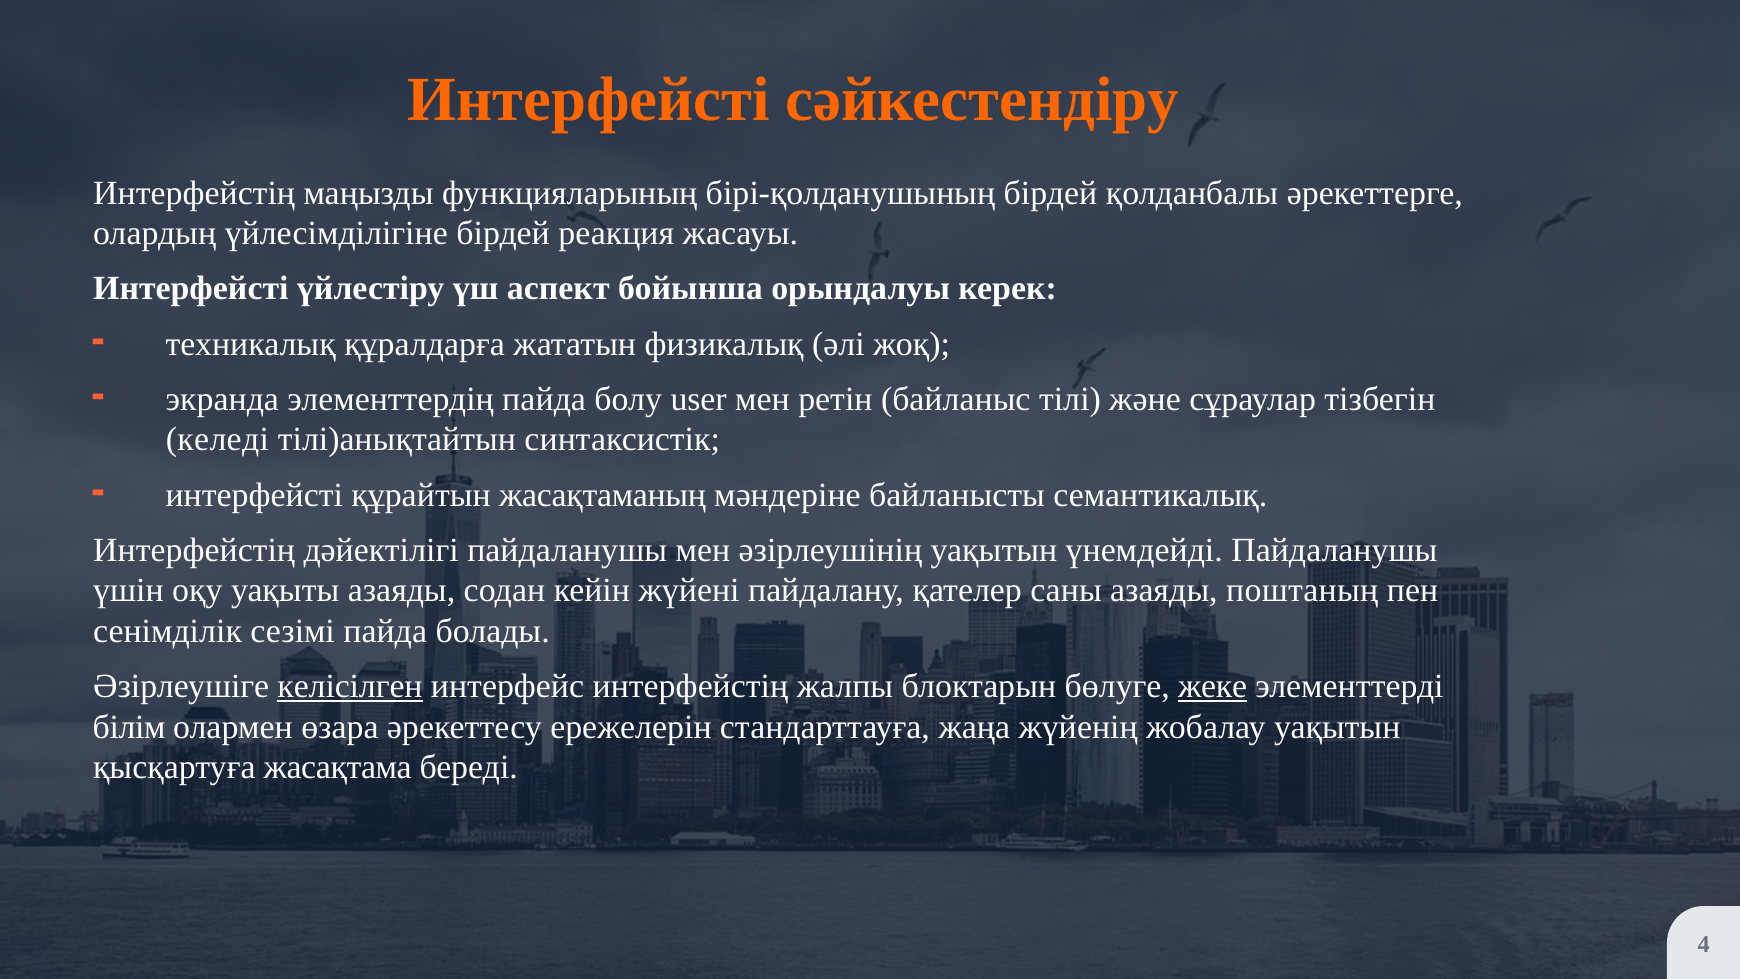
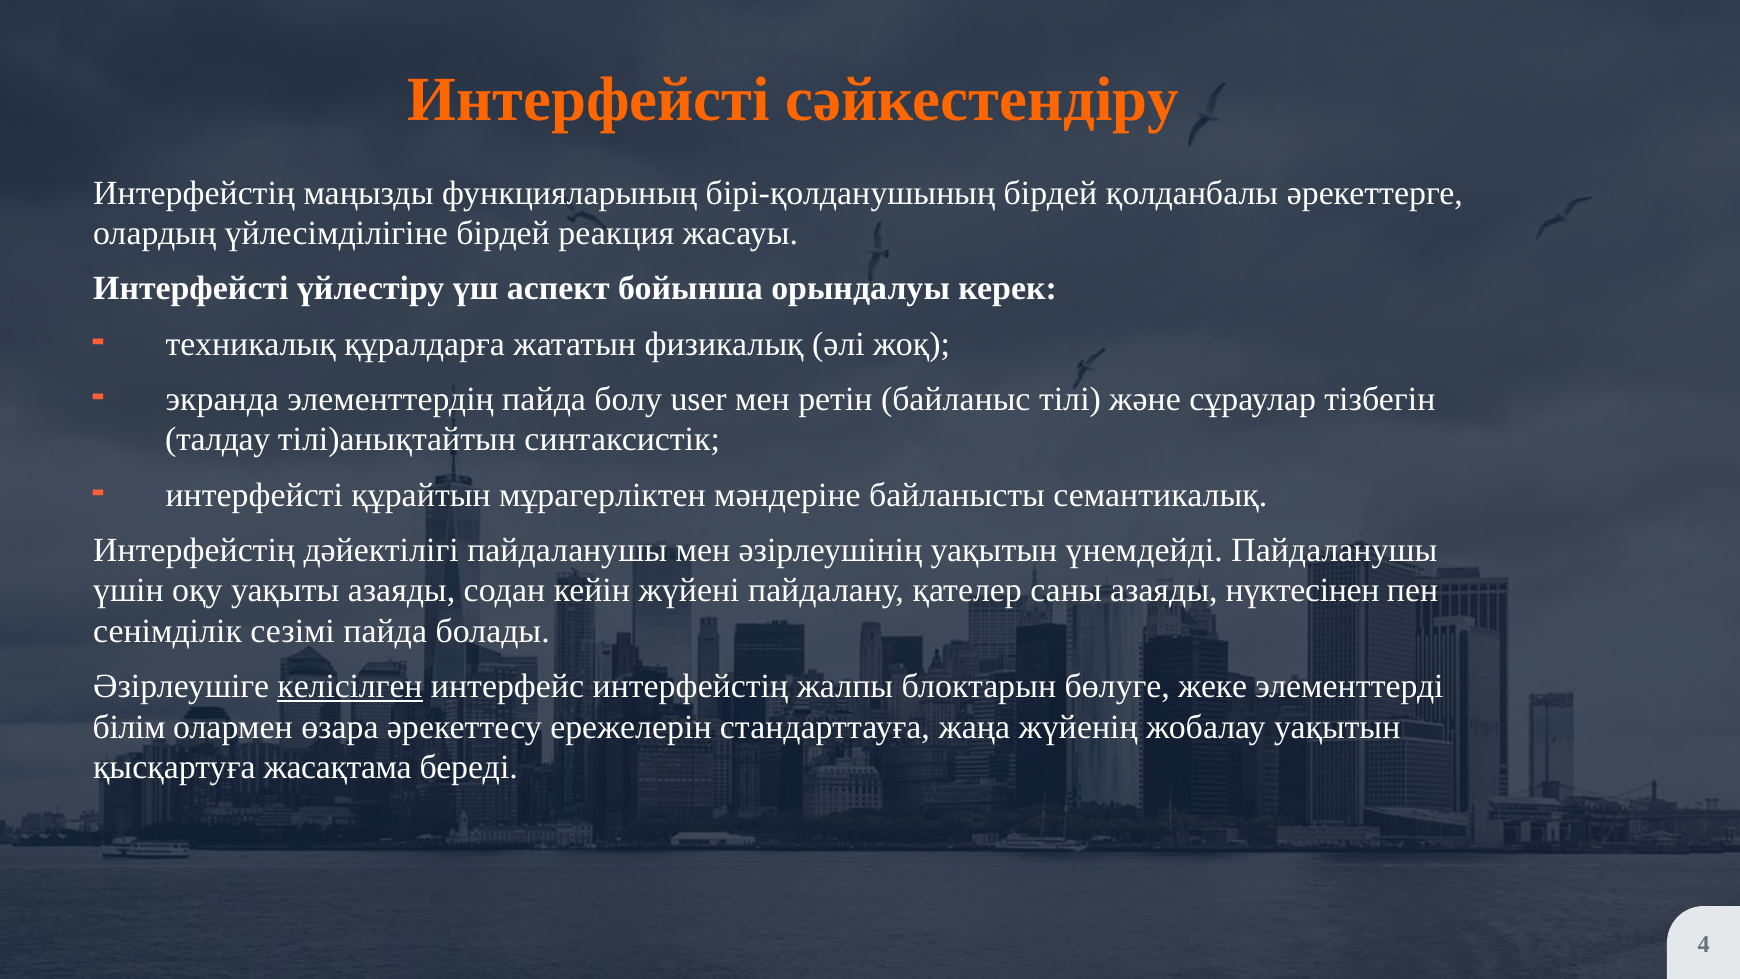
келеді: келеді -> талдау (218, 440)
жасақтаманың: жасақтаманың -> мұрагерліктен (602, 495)
поштаның: поштаның -> нүктесінен (1302, 591)
жеке underline: present -> none (1213, 686)
